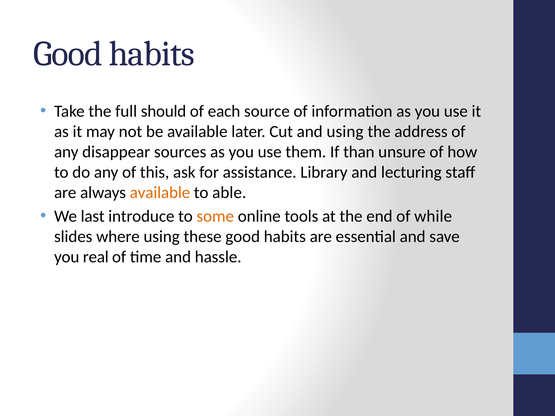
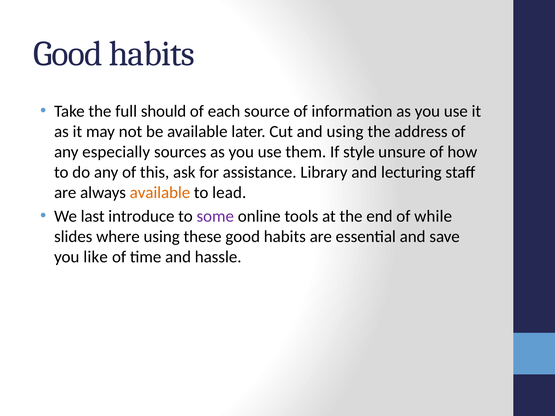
disappear: disappear -> especially (116, 152)
than: than -> style (359, 152)
able: able -> lead (229, 193)
some colour: orange -> purple (215, 216)
real: real -> like (96, 257)
